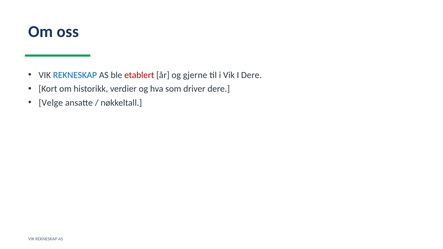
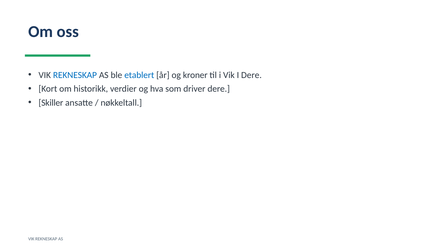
etablert colour: red -> blue (139, 75)
gjerne: gjerne -> kroner (195, 75)
Velge: Velge -> Skiller (51, 103)
